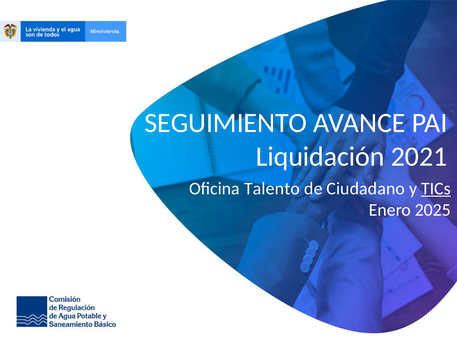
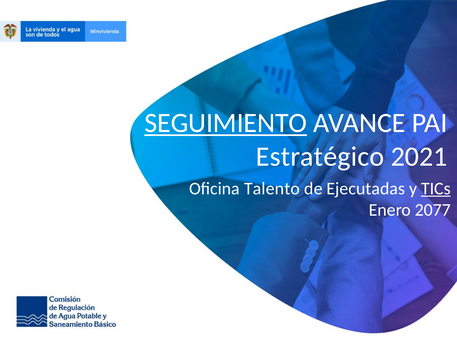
SEGUIMIENTO underline: none -> present (226, 123)
Liquidación: Liquidación -> Estratégico (320, 156)
Ciudadano: Ciudadano -> Ejecutadas (366, 188)
2025: 2025 -> 2077 (433, 210)
